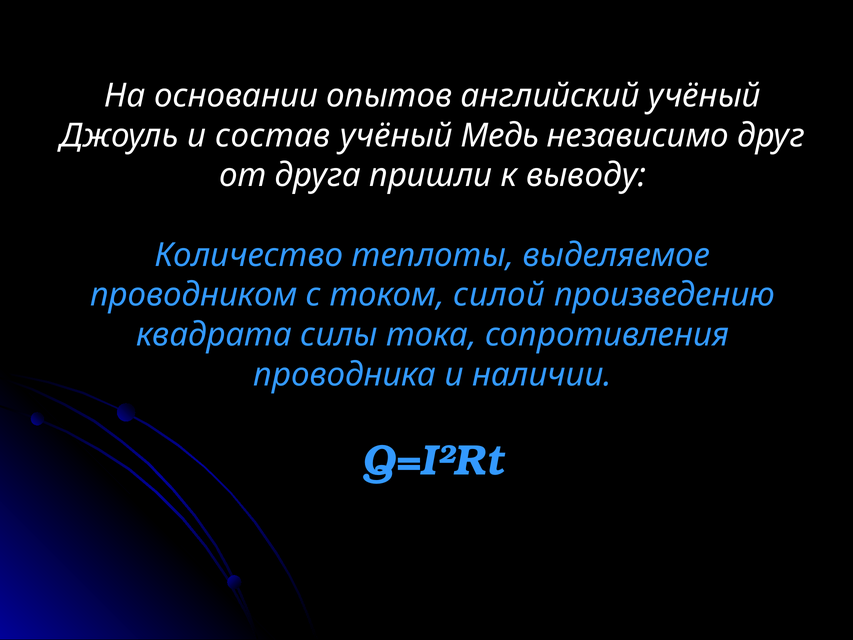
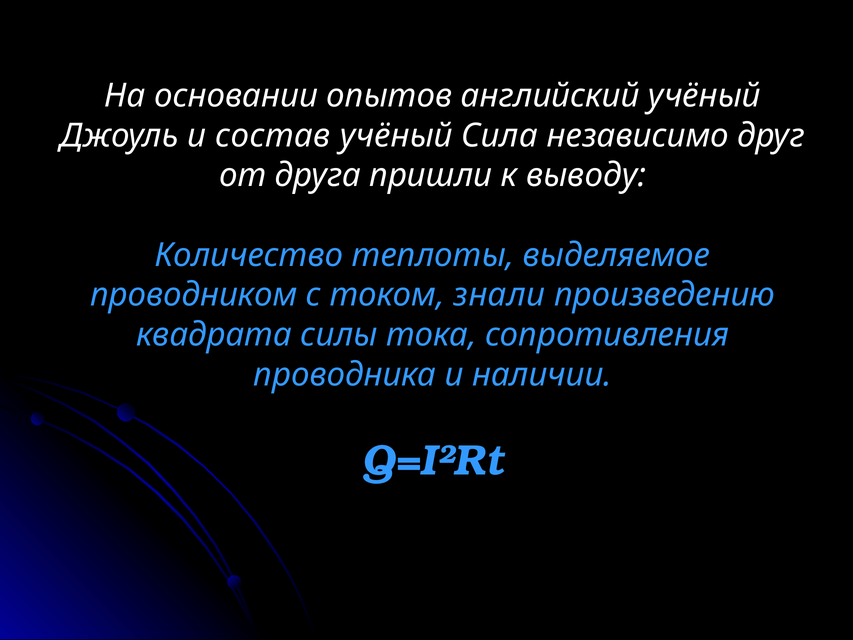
Медь: Медь -> Сила (500, 136)
силой: силой -> знали (499, 295)
